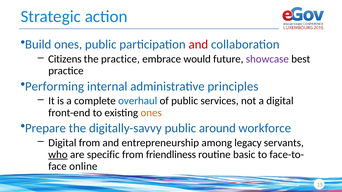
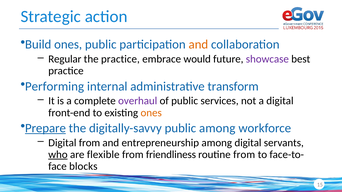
and colour: red -> orange (198, 45)
Citizens: Citizens -> Regular (65, 59)
principles: principles -> transform (233, 86)
overhaul colour: blue -> purple (138, 101)
Prepare underline: none -> present (45, 128)
public around: around -> among (217, 128)
among legacy: legacy -> digital (248, 143)
specific: specific -> flexible (103, 155)
routine basic: basic -> from (244, 155)
online: online -> blocks (83, 167)
